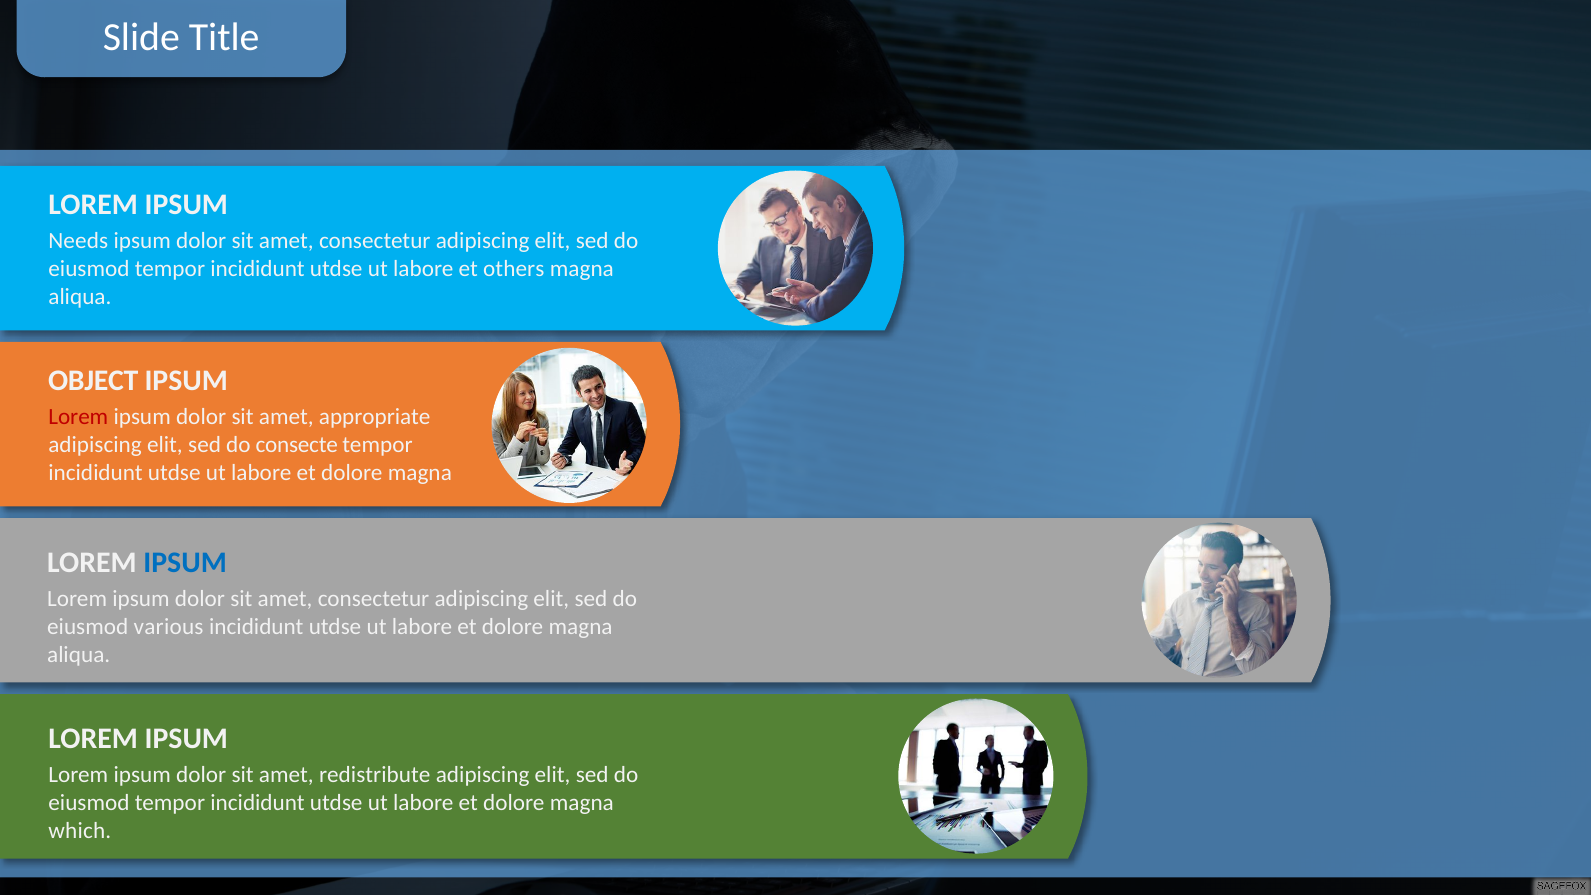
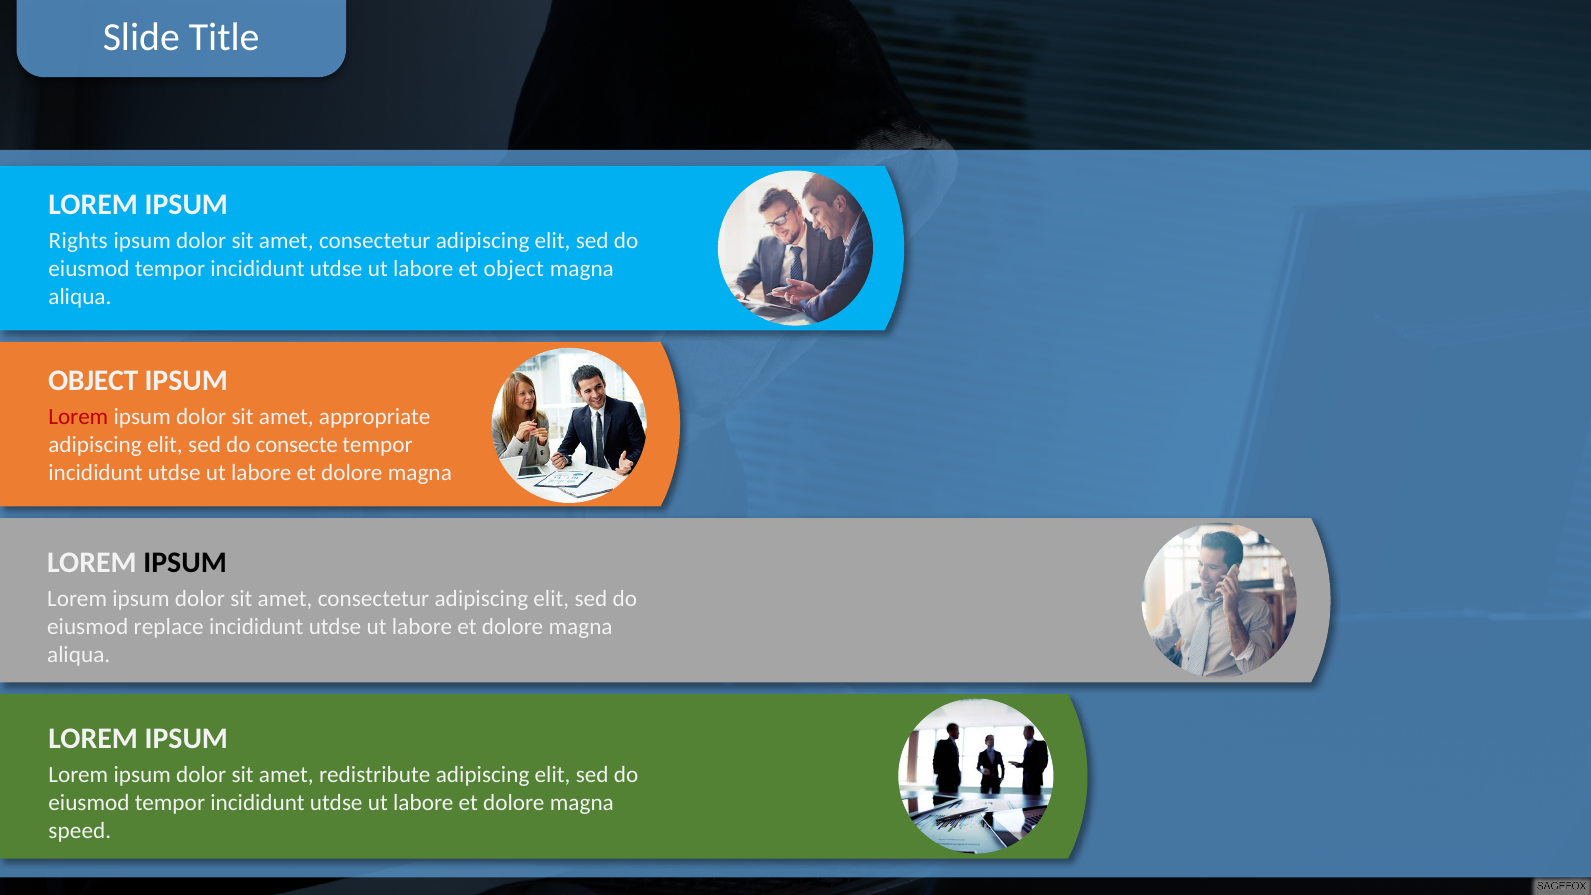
Needs: Needs -> Rights (78, 241)
et others: others -> object (514, 269)
IPSUM colour: blue -> black (185, 563)
various: various -> replace (169, 627)
which: which -> speed (80, 831)
